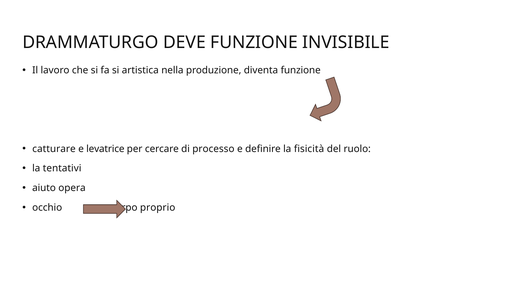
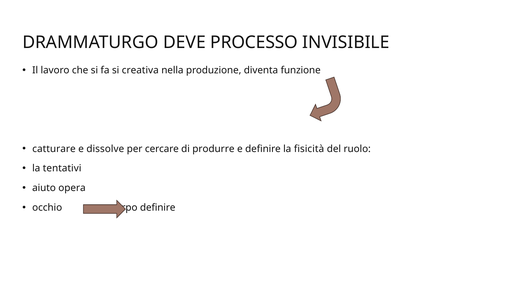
DEVE FUNZIONE: FUNZIONE -> PROCESSO (254, 42)
artistica: artistica -> creativa (140, 70)
levatrice: levatrice -> dissolve (105, 149)
processo: processo -> produrre (213, 149)
proprio: proprio -> definire (158, 207)
